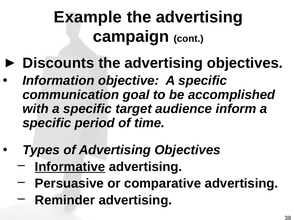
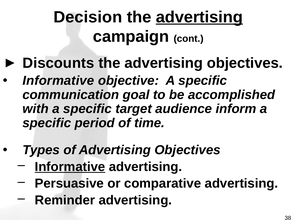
Example: Example -> Decision (88, 17)
advertising underline: none -> present (199, 17)
Information: Information -> Informative (58, 81)
